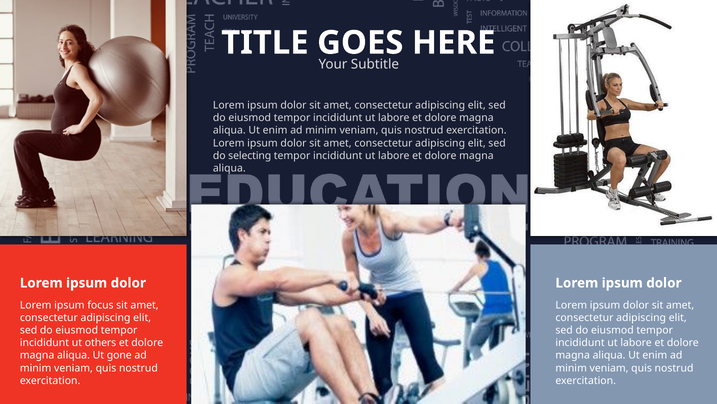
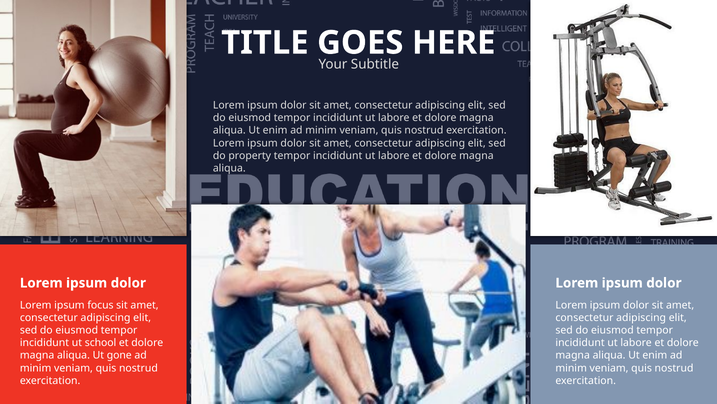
selecting: selecting -> property (250, 155)
others: others -> school (101, 342)
